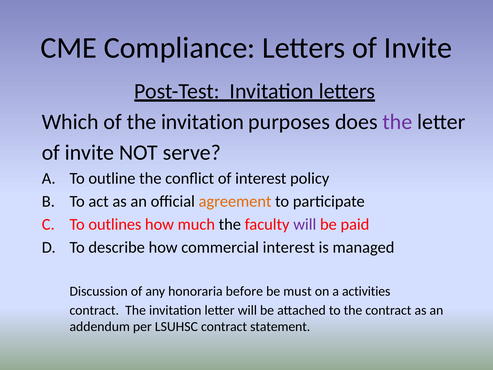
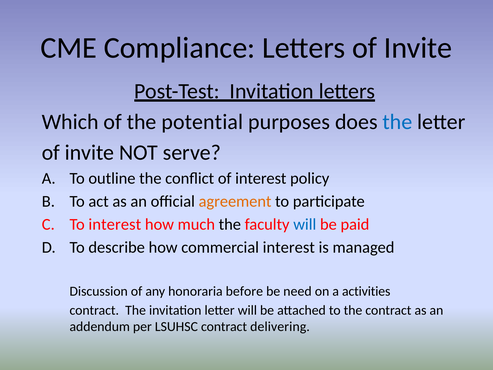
of the invitation: invitation -> potential (202, 122)
the colour: purple -> blue (397, 122)
To outlines: outlines -> interest (115, 224)
will colour: purple -> blue (305, 224)
must: must -> need (297, 291)
statement: statement -> delivering (280, 327)
